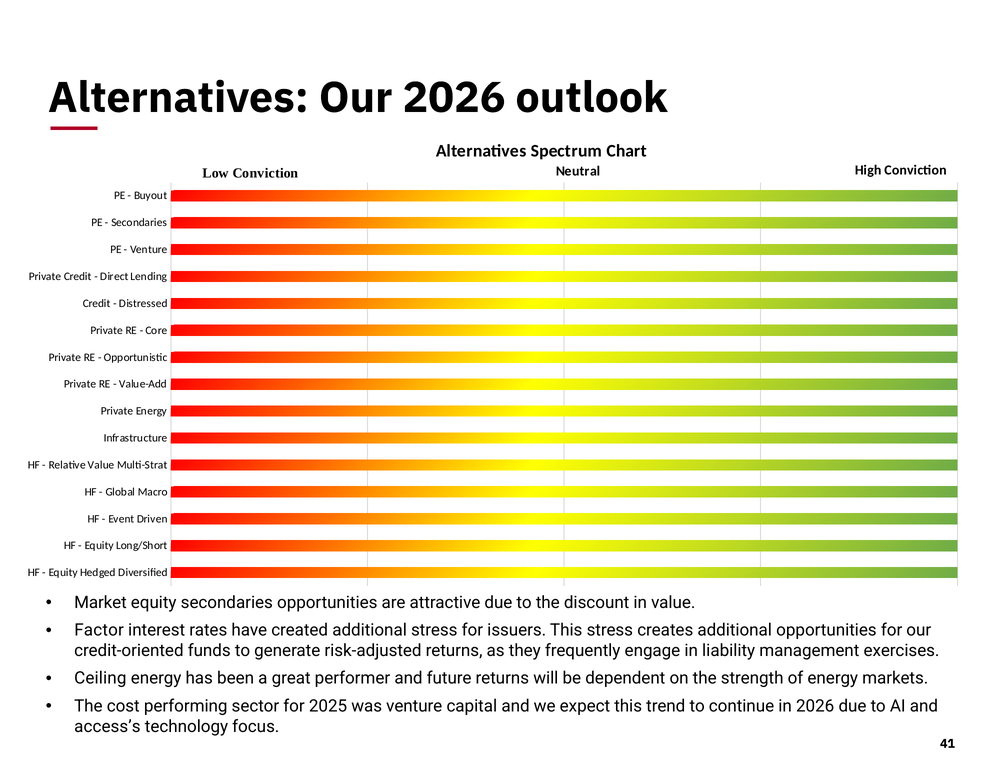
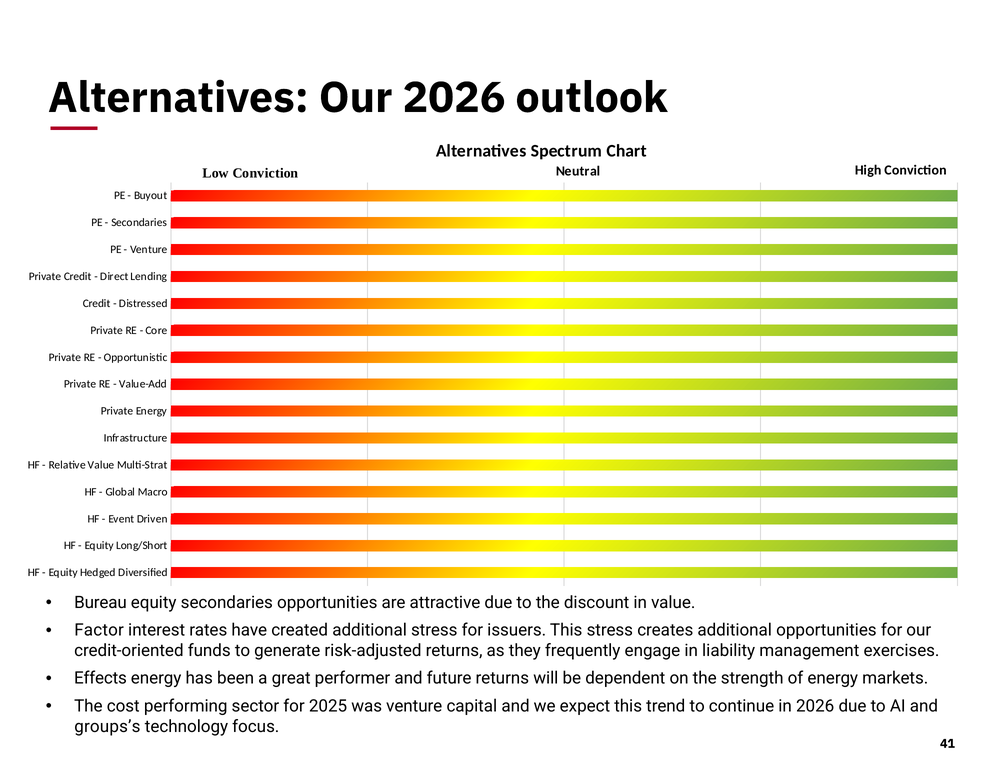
Market: Market -> Bureau (100, 603)
Ceiling: Ceiling -> Effects (100, 679)
access’s: access’s -> groups’s (107, 727)
